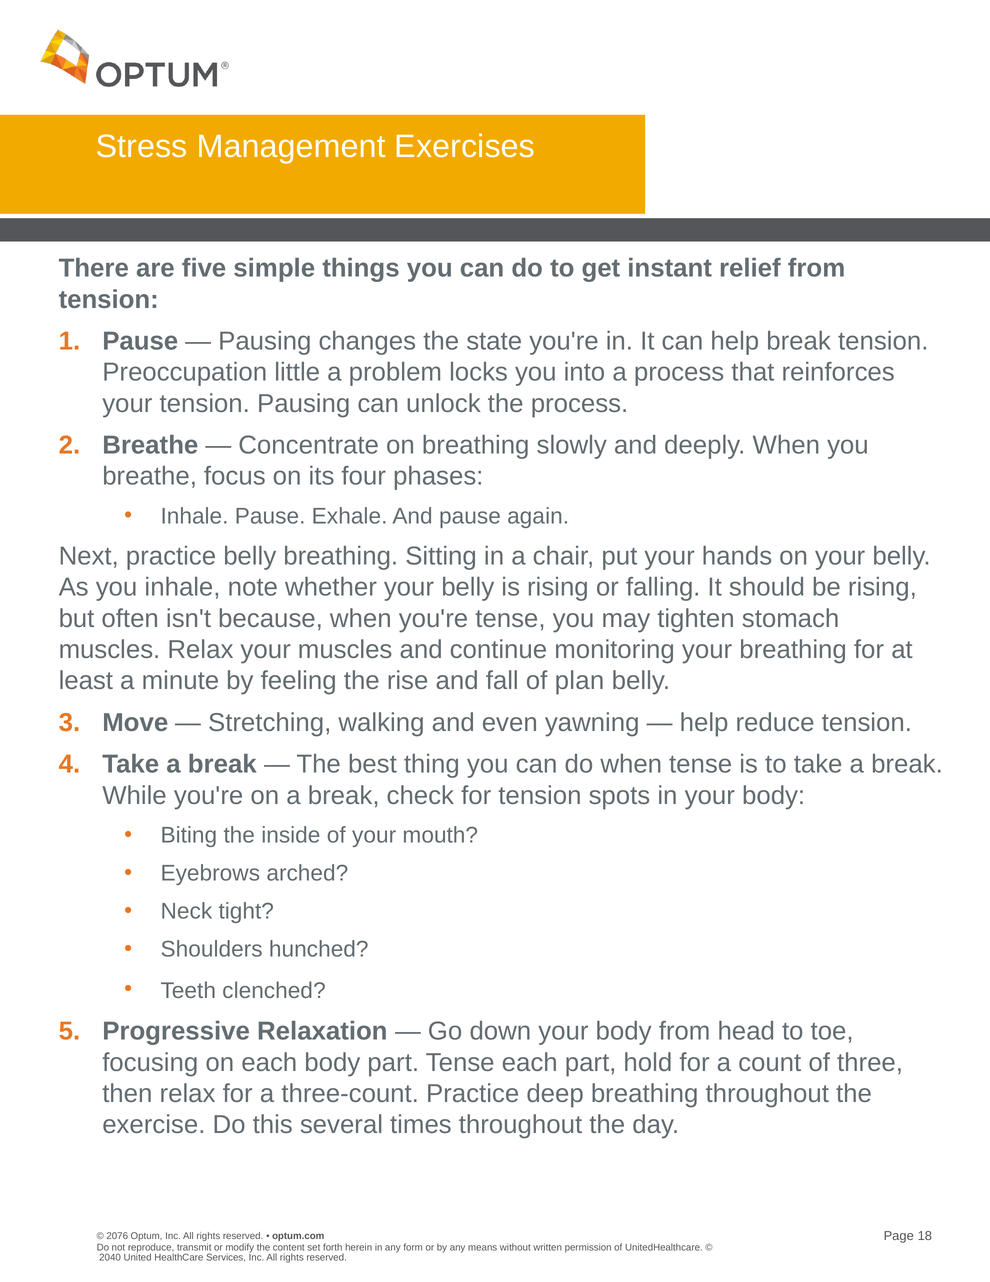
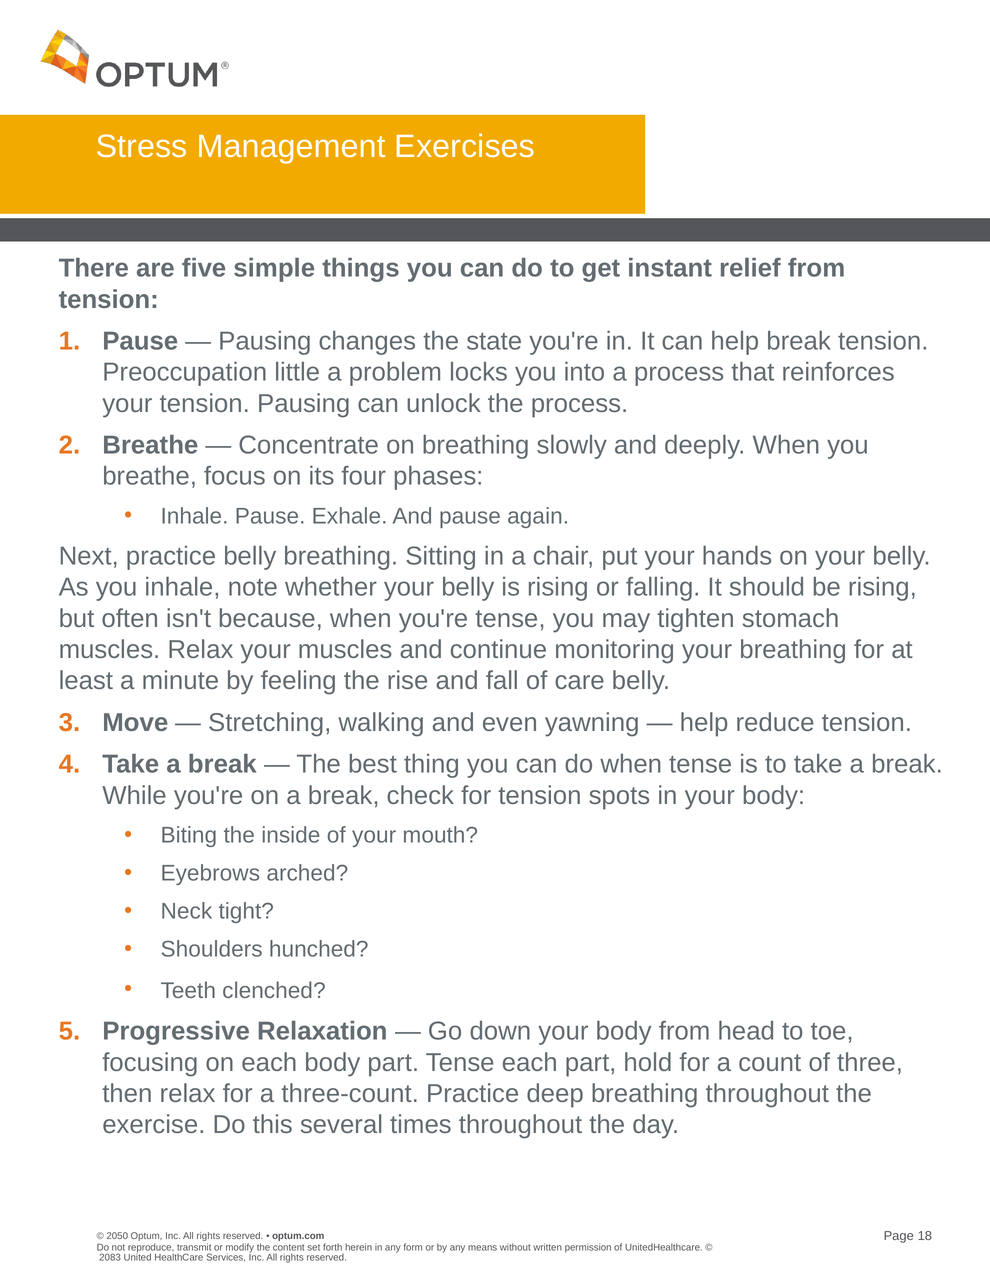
plan: plan -> care (580, 680)
2076: 2076 -> 2050 (117, 1235)
2040: 2040 -> 2083 (110, 1257)
